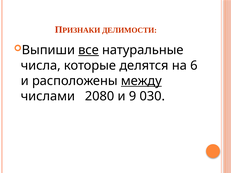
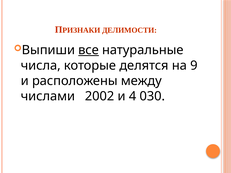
6: 6 -> 9 (194, 66)
между underline: present -> none (141, 81)
2080: 2080 -> 2002 (100, 96)
9: 9 -> 4 (133, 96)
